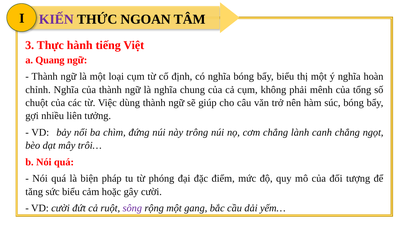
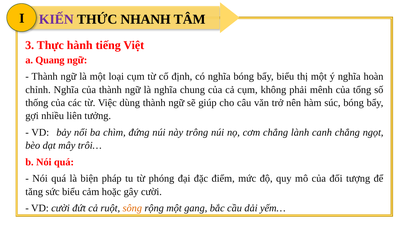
NGOAN: NGOAN -> NHANH (146, 19)
chuột: chuột -> thống (37, 103)
sông colour: purple -> orange (132, 208)
